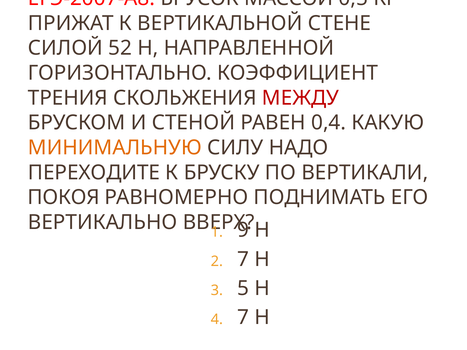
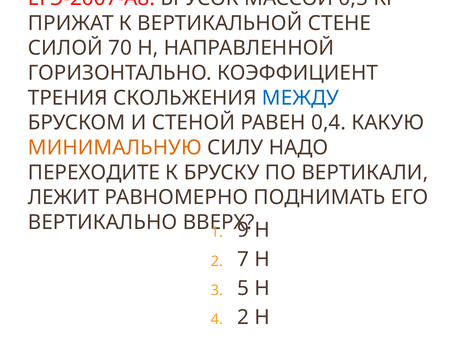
52: 52 -> 70 (120, 48)
МЕЖДУ colour: red -> blue (301, 98)
ПОКОЯ: ПОКОЯ -> ЛЕЖИТ (64, 198)
4 7: 7 -> 2 (243, 318)
